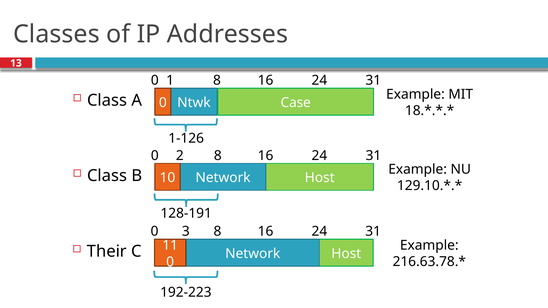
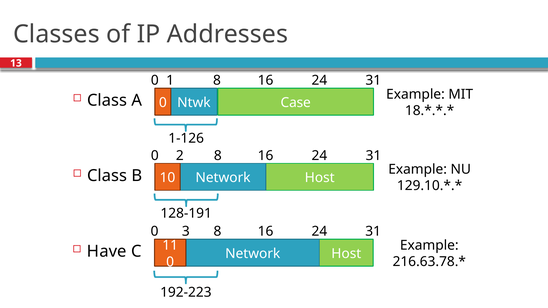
Their: Their -> Have (107, 252)
